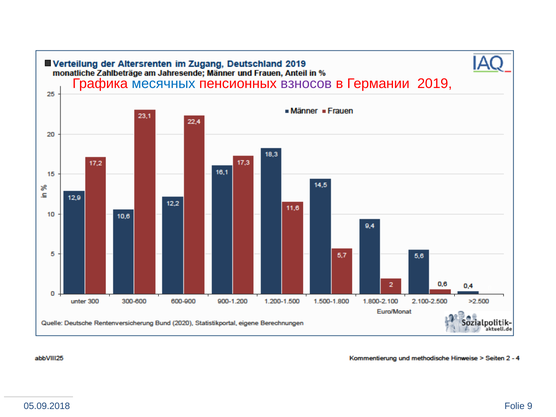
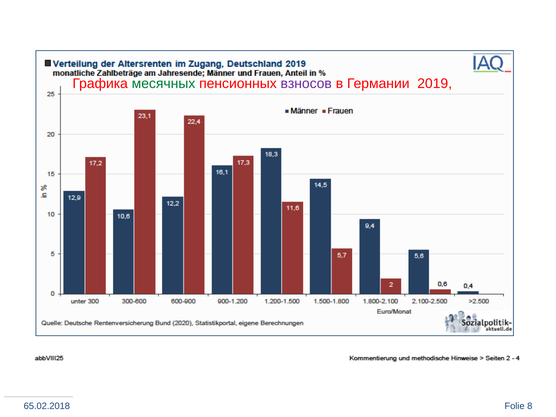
месячных colour: blue -> green (164, 83)
05.09.2018: 05.09.2018 -> 65.02.2018 (47, 406)
9: 9 -> 8 (530, 406)
